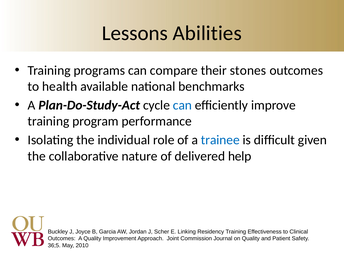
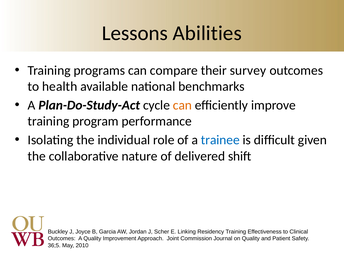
stones: stones -> survey (248, 70)
can colour: blue -> orange (182, 105)
help: help -> shift (240, 156)
